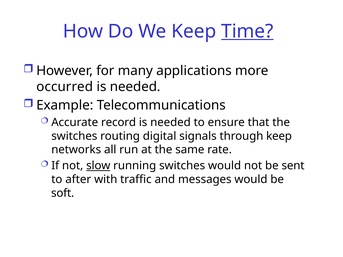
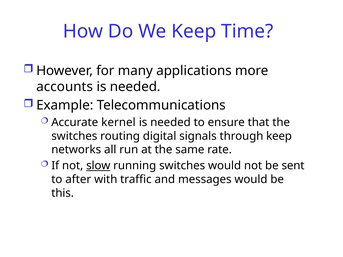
Time underline: present -> none (247, 31)
occurred: occurred -> accounts (65, 87)
record: record -> kernel (118, 122)
soft: soft -> this (63, 193)
